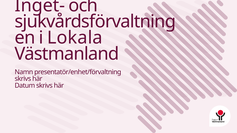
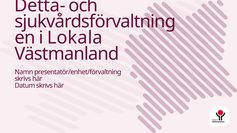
Inget-: Inget- -> Detta- (40, 5)
